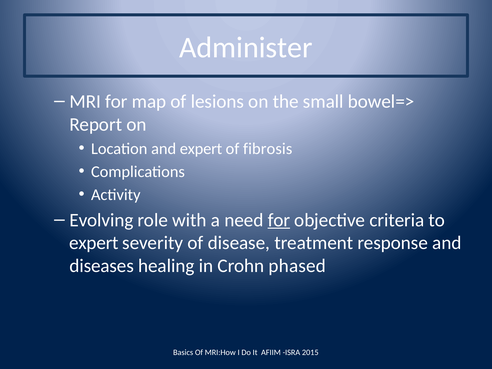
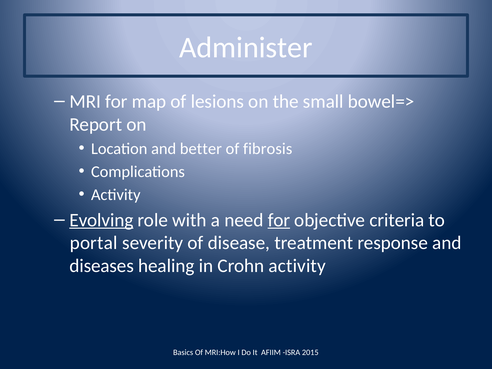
and expert: expert -> better (201, 149)
Evolving underline: none -> present (101, 220)
expert: expert -> portal (94, 243)
Crohn phased: phased -> activity (297, 266)
